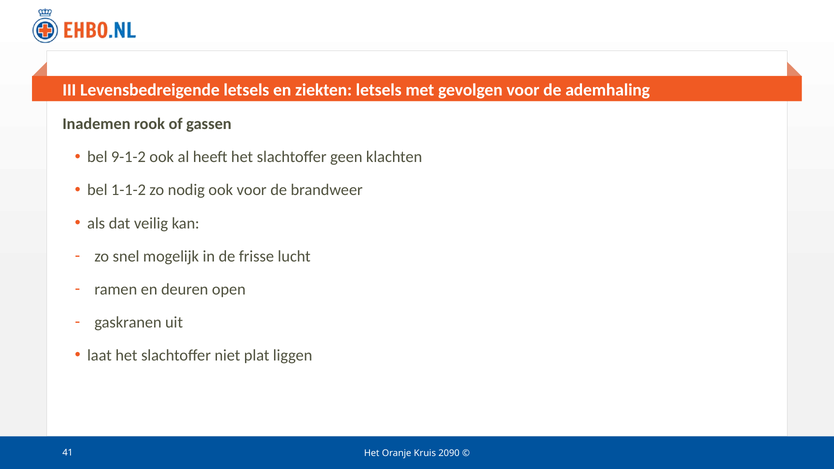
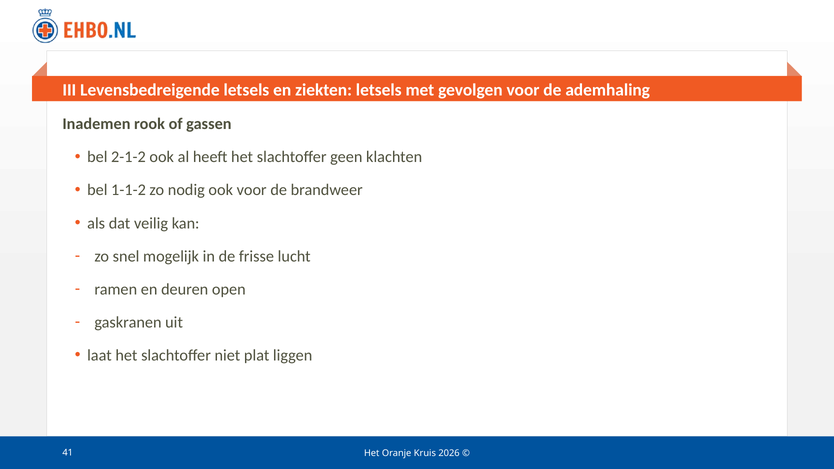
9-1-2: 9-1-2 -> 2-1-2 (128, 157)
2090: 2090 -> 2026 (449, 453)
